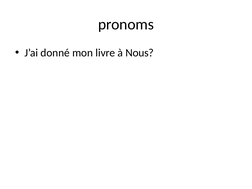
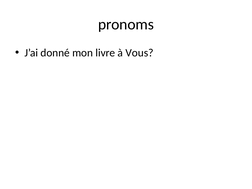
Nous: Nous -> Vous (139, 53)
